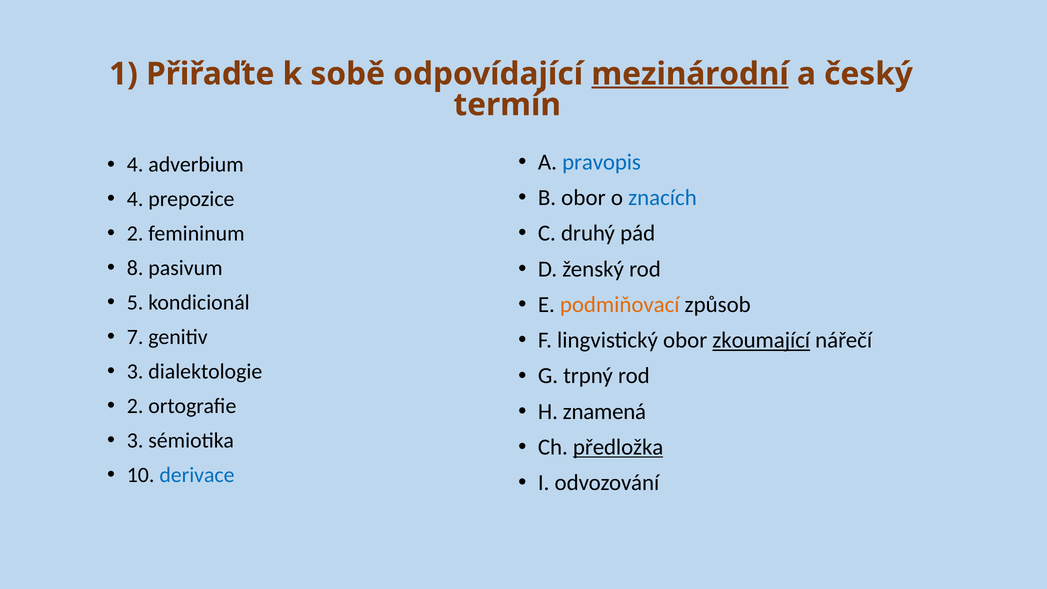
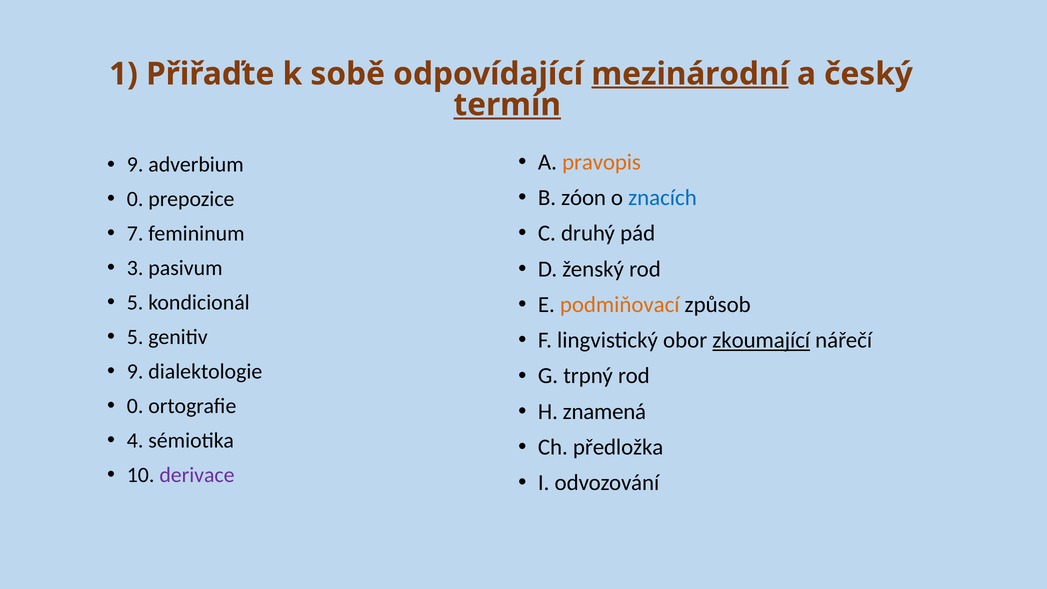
termín underline: none -> present (507, 105)
pravopis colour: blue -> orange (602, 162)
4: 4 -> 9 (135, 165)
B obor: obor -> zóon (584, 198)
4: 4 -> 0 (135, 199)
2: 2 -> 7 (135, 234)
8: 8 -> 3 (135, 268)
7: 7 -> 5 (135, 337)
3: 3 -> 9 (135, 372)
2: 2 -> 0 (135, 406)
3: 3 -> 4 (135, 440)
předložka underline: present -> none (618, 447)
derivace colour: blue -> purple (197, 475)
